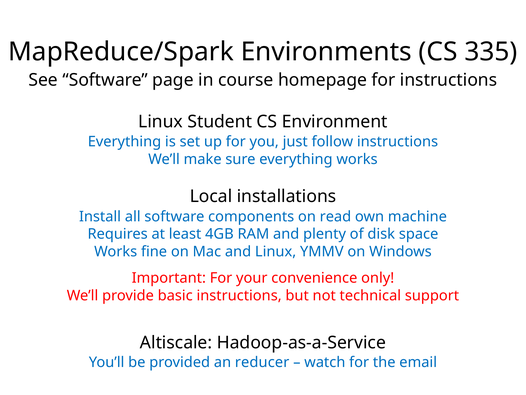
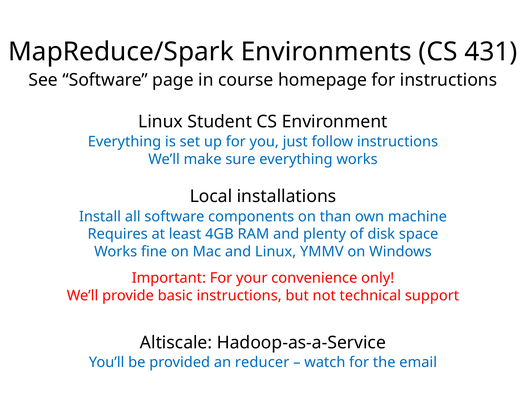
335: 335 -> 431 (491, 52)
read: read -> than (335, 216)
